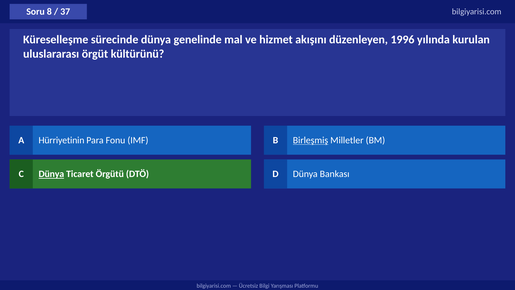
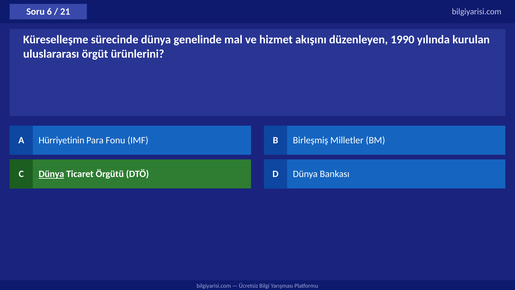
8: 8 -> 6 (49, 12)
37: 37 -> 21 (65, 12)
1996: 1996 -> 1990 (403, 40)
kültürünü: kültürünü -> ürünlerini (137, 54)
Birleşmiş underline: present -> none (311, 140)
